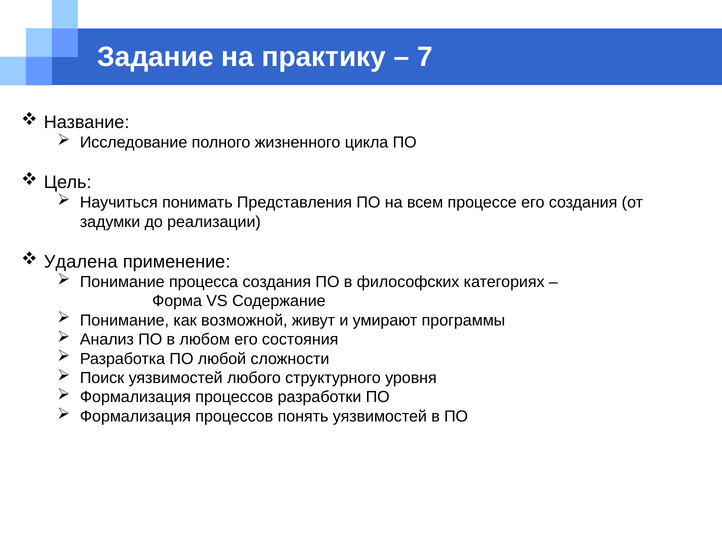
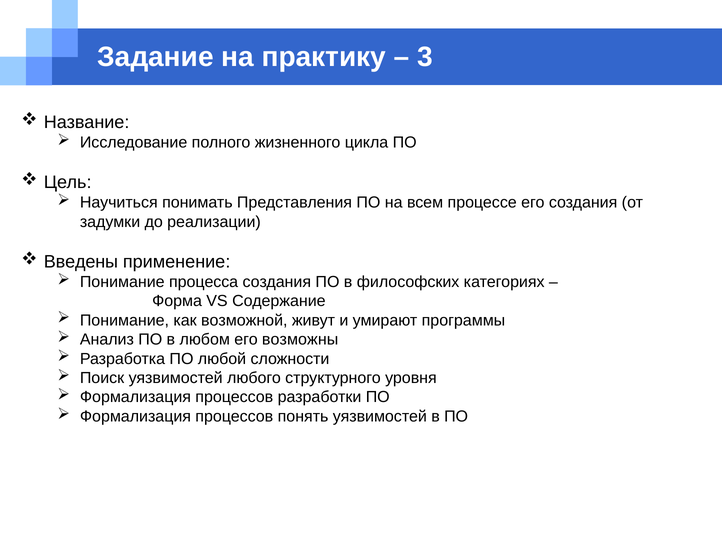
7: 7 -> 3 (425, 57)
Удалена: Удалена -> Введены (81, 262)
состояния: состояния -> возможны (300, 340)
